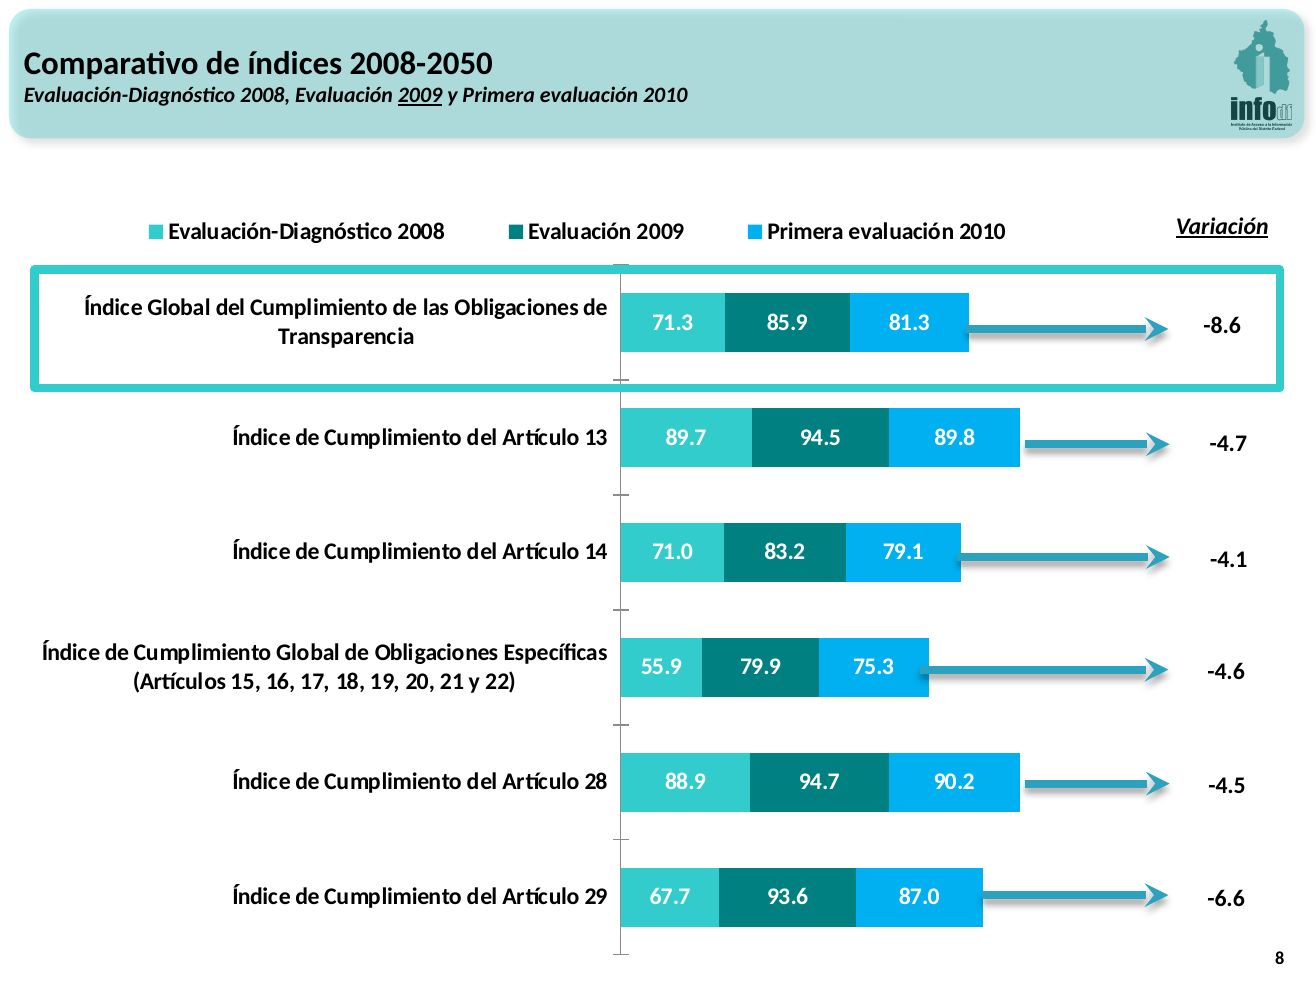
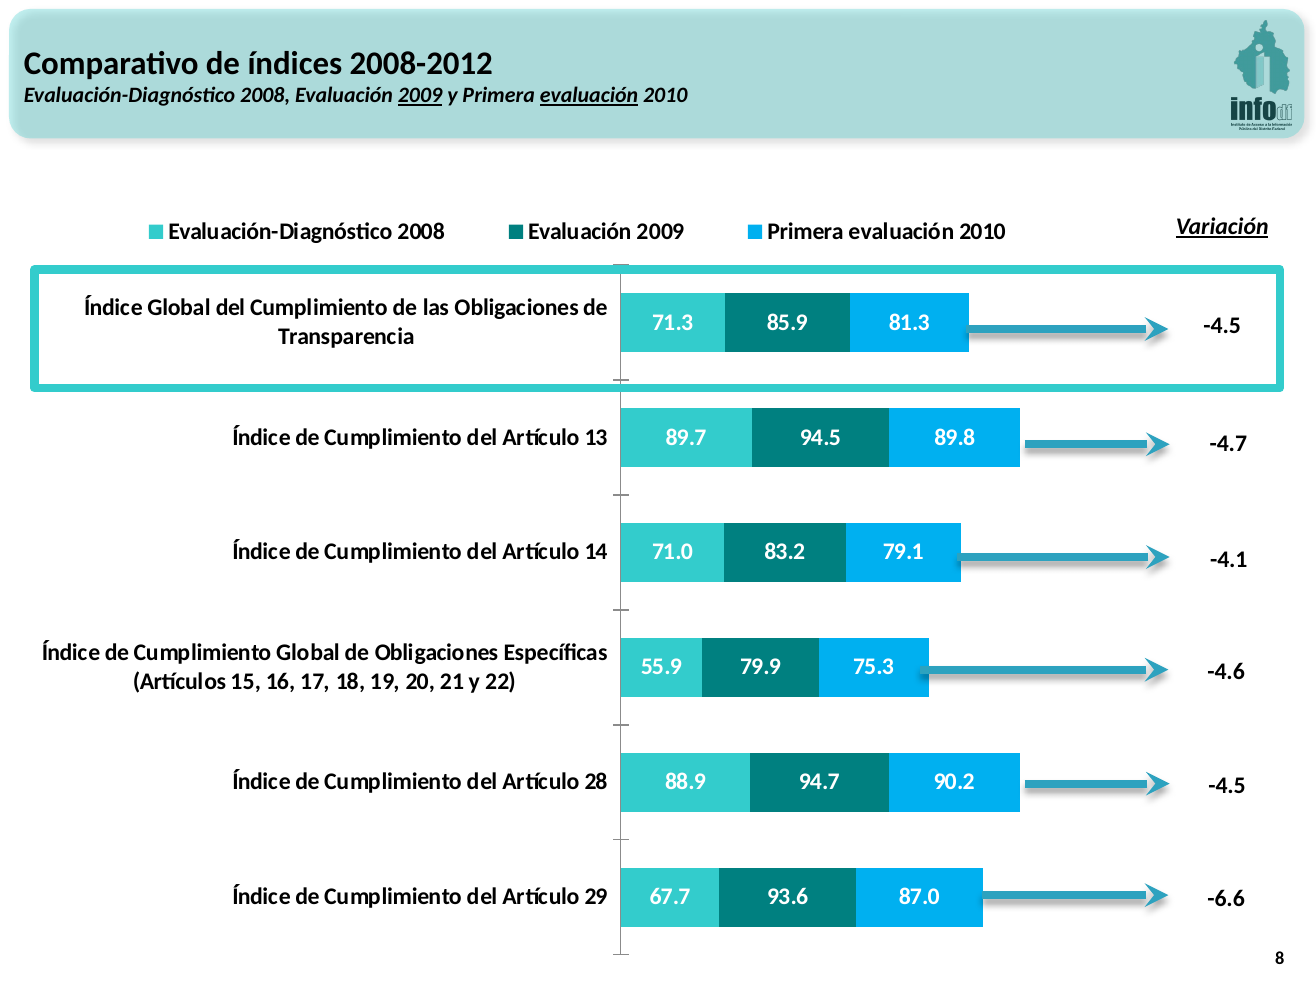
2008-2050: 2008-2050 -> 2008-2012 (421, 64)
evaluación underline: none -> present (589, 96)
-8.6: -8.6 -> -4.5 (1222, 326)
